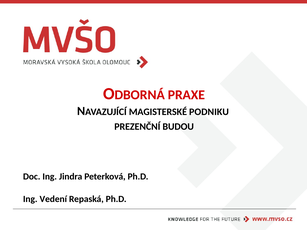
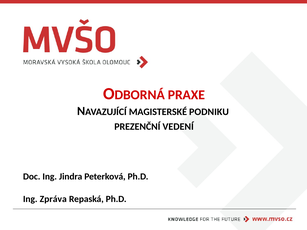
BUDOU: BUDOU -> VEDENÍ (178, 127)
Vedení: Vedení -> Zpráva (53, 199)
